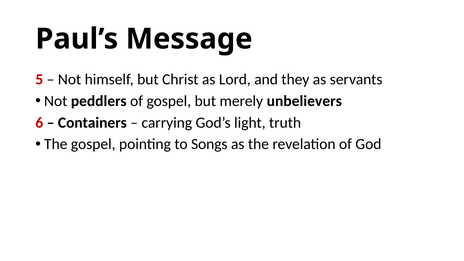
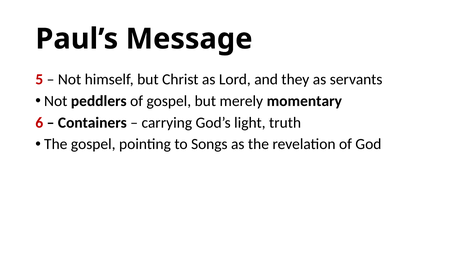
unbelievers: unbelievers -> momentary (304, 101)
